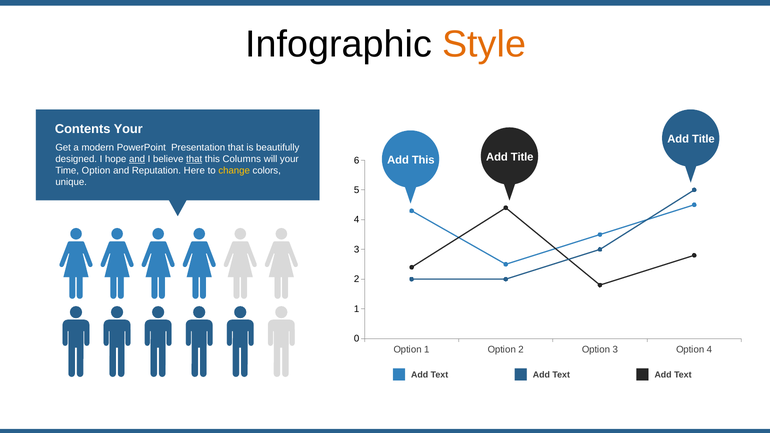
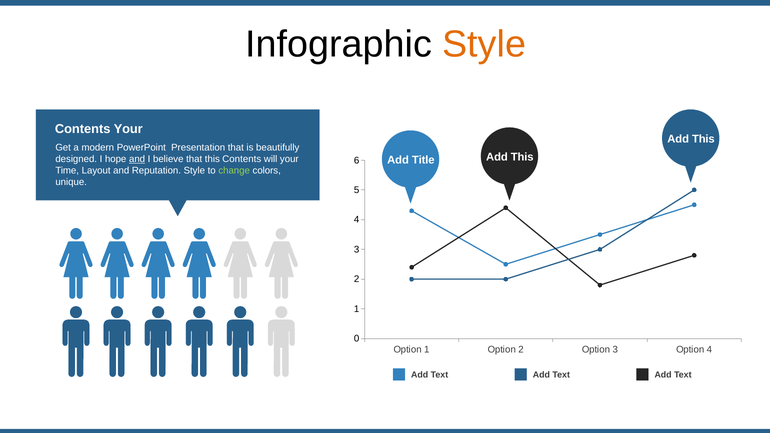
Title: Title -> This (703, 139)
Title: Title -> This (522, 157)
that underline: present -> none (194, 159)
this Columns: Columns -> Contents (242, 159)
Add This: This -> Title (423, 160)
Time Option: Option -> Layout (96, 171)
Reputation Here: Here -> Style (194, 171)
change colour: yellow -> light green (234, 171)
